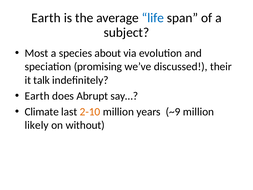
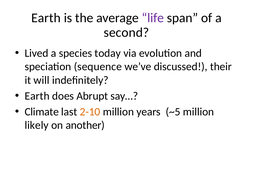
life colour: blue -> purple (153, 18)
subject: subject -> second (126, 32)
Most: Most -> Lived (37, 53)
about: about -> today (108, 53)
promising: promising -> sequence (98, 67)
talk: talk -> will (42, 80)
~9: ~9 -> ~5 (173, 112)
without: without -> another (85, 125)
